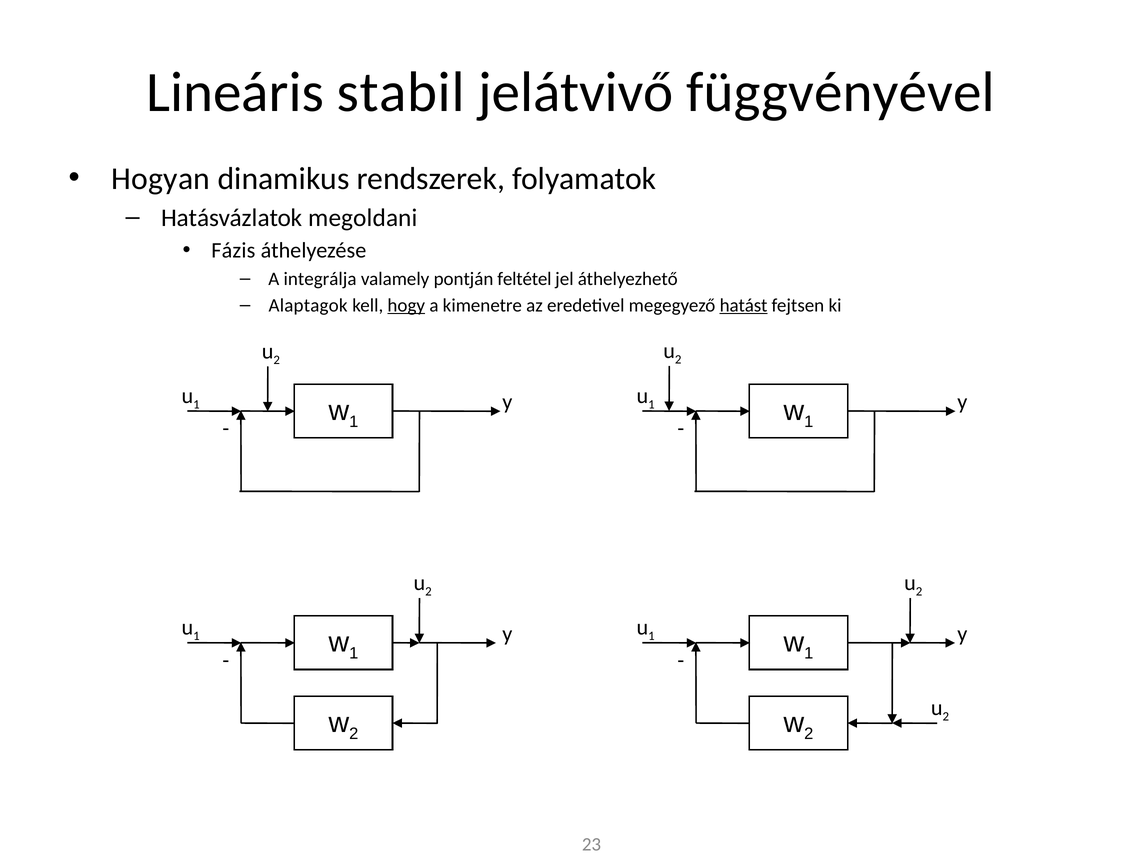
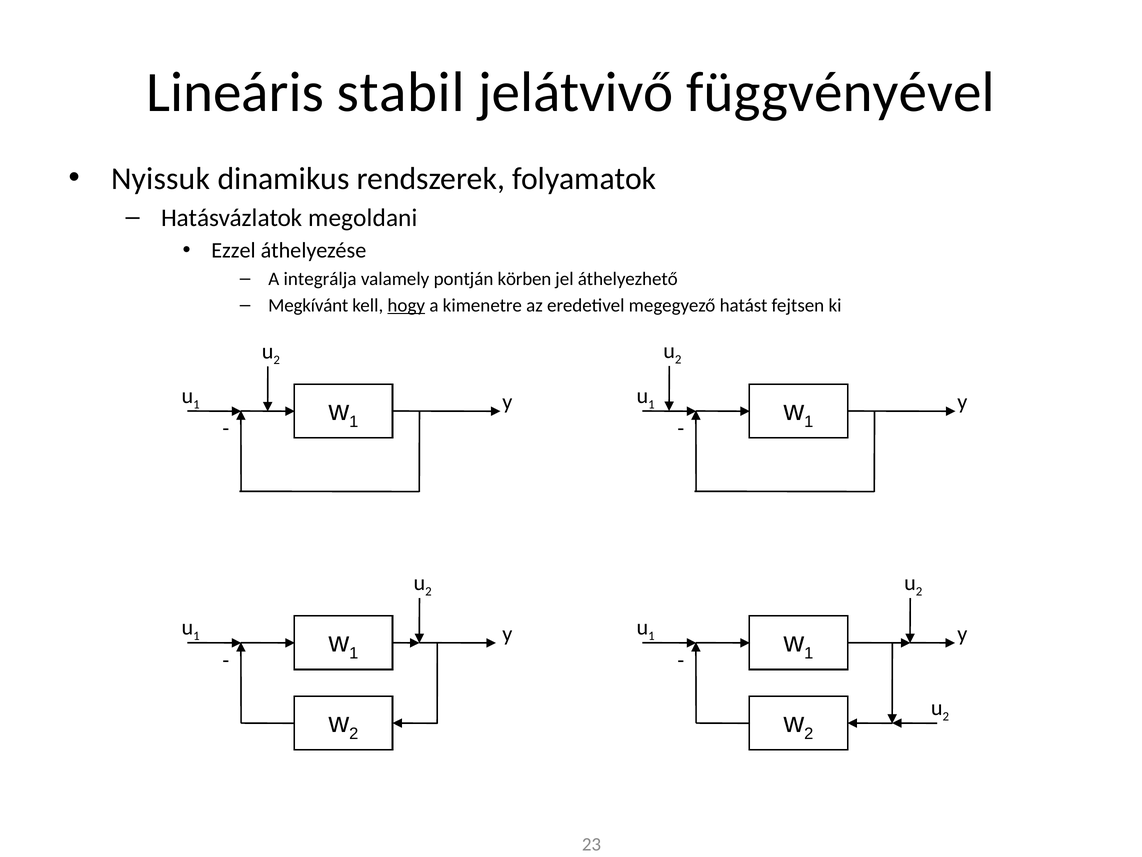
Hogyan: Hogyan -> Nyissuk (161, 179)
Fázis: Fázis -> Ezzel (233, 250)
feltétel: feltétel -> körben (524, 279)
Alaptagok: Alaptagok -> Megkívánt (308, 305)
hatást underline: present -> none (744, 305)
